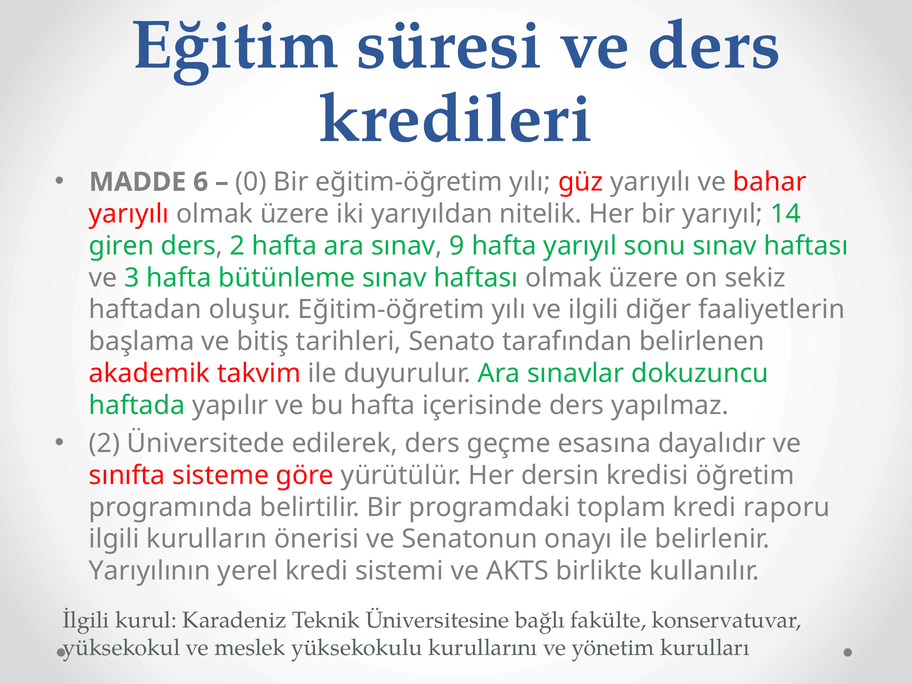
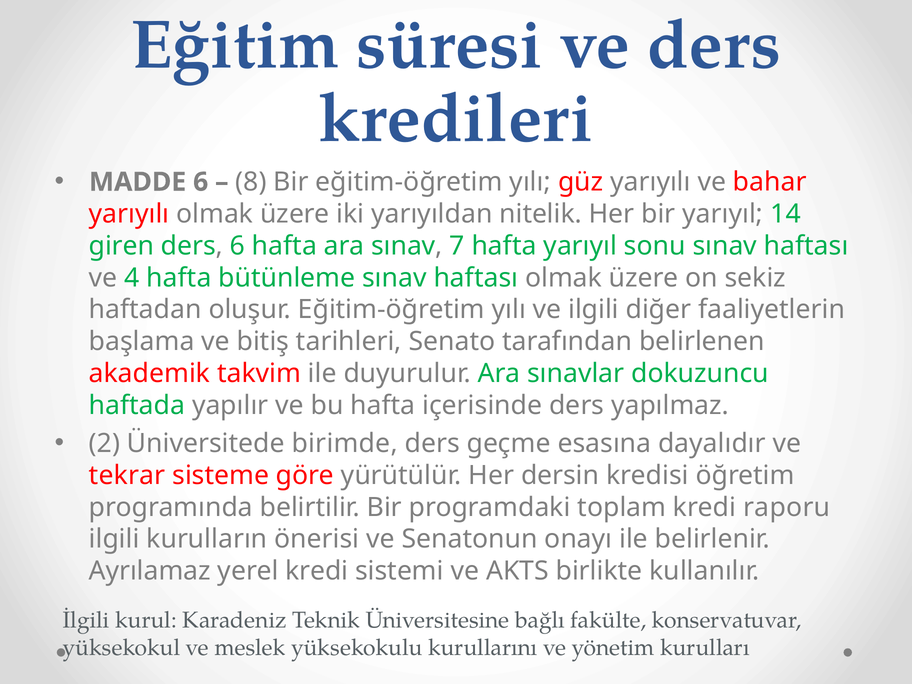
0: 0 -> 8 (251, 182)
ders 2: 2 -> 6 (237, 246)
9: 9 -> 7 (457, 246)
3: 3 -> 4 (132, 278)
edilerek: edilerek -> birimde (345, 443)
sınıfta: sınıfta -> tekrar (127, 475)
Yarıyılının: Yarıyılının -> Ayrılamaz (150, 571)
